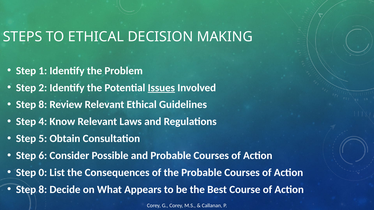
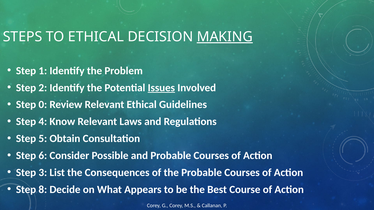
MAKING underline: none -> present (225, 37)
8: 8 -> 0 (43, 105)
0: 0 -> 3 (43, 173)
